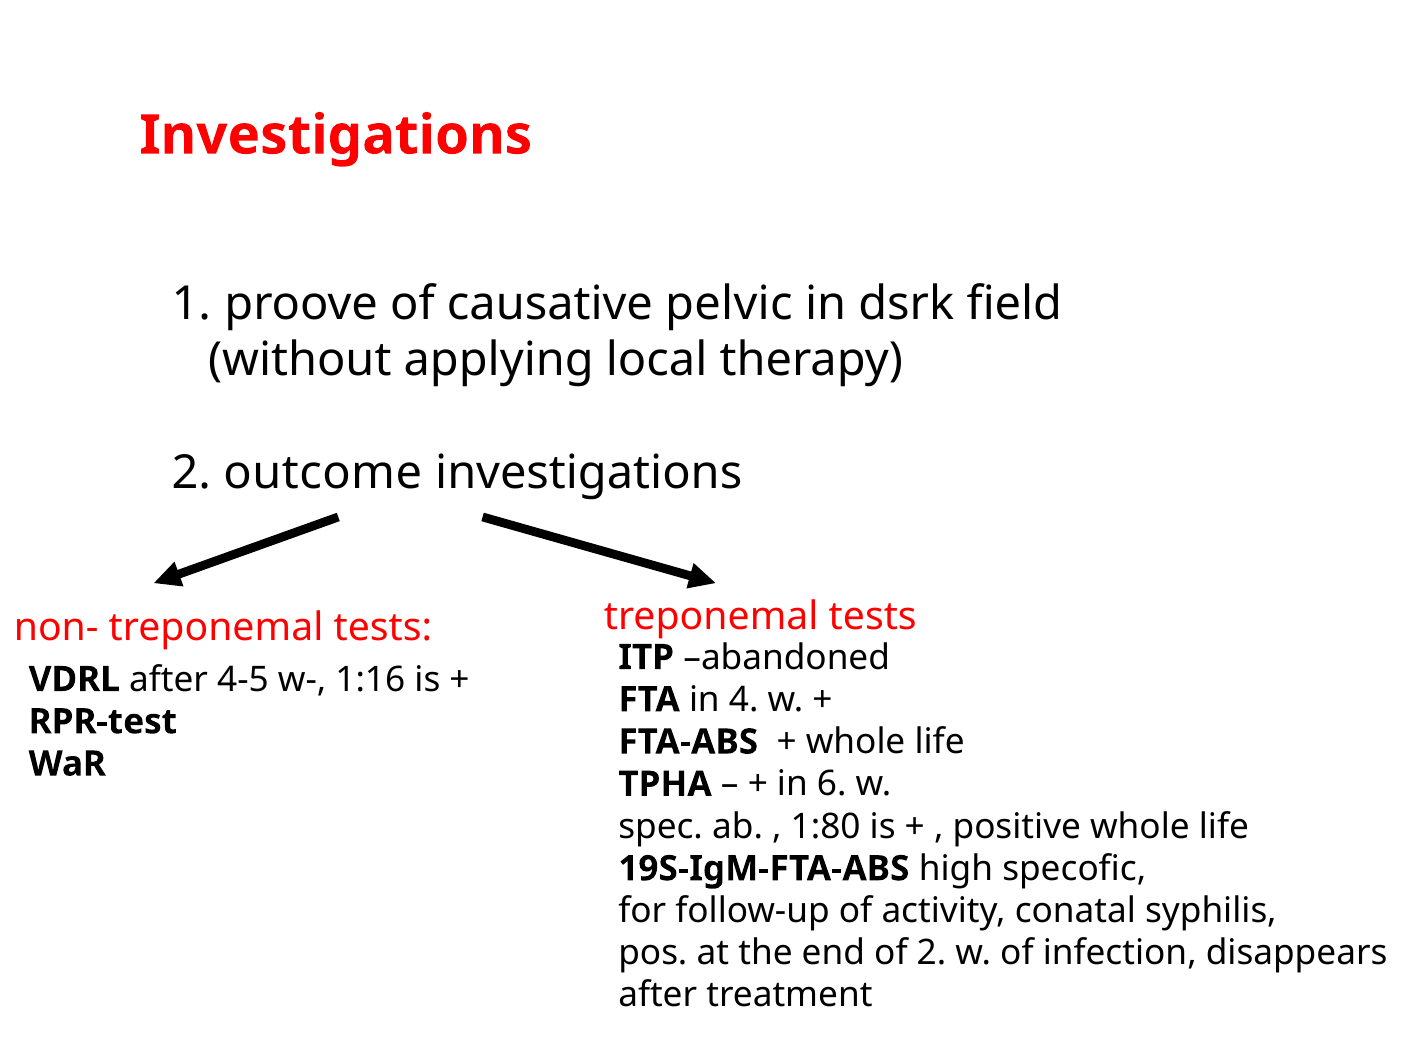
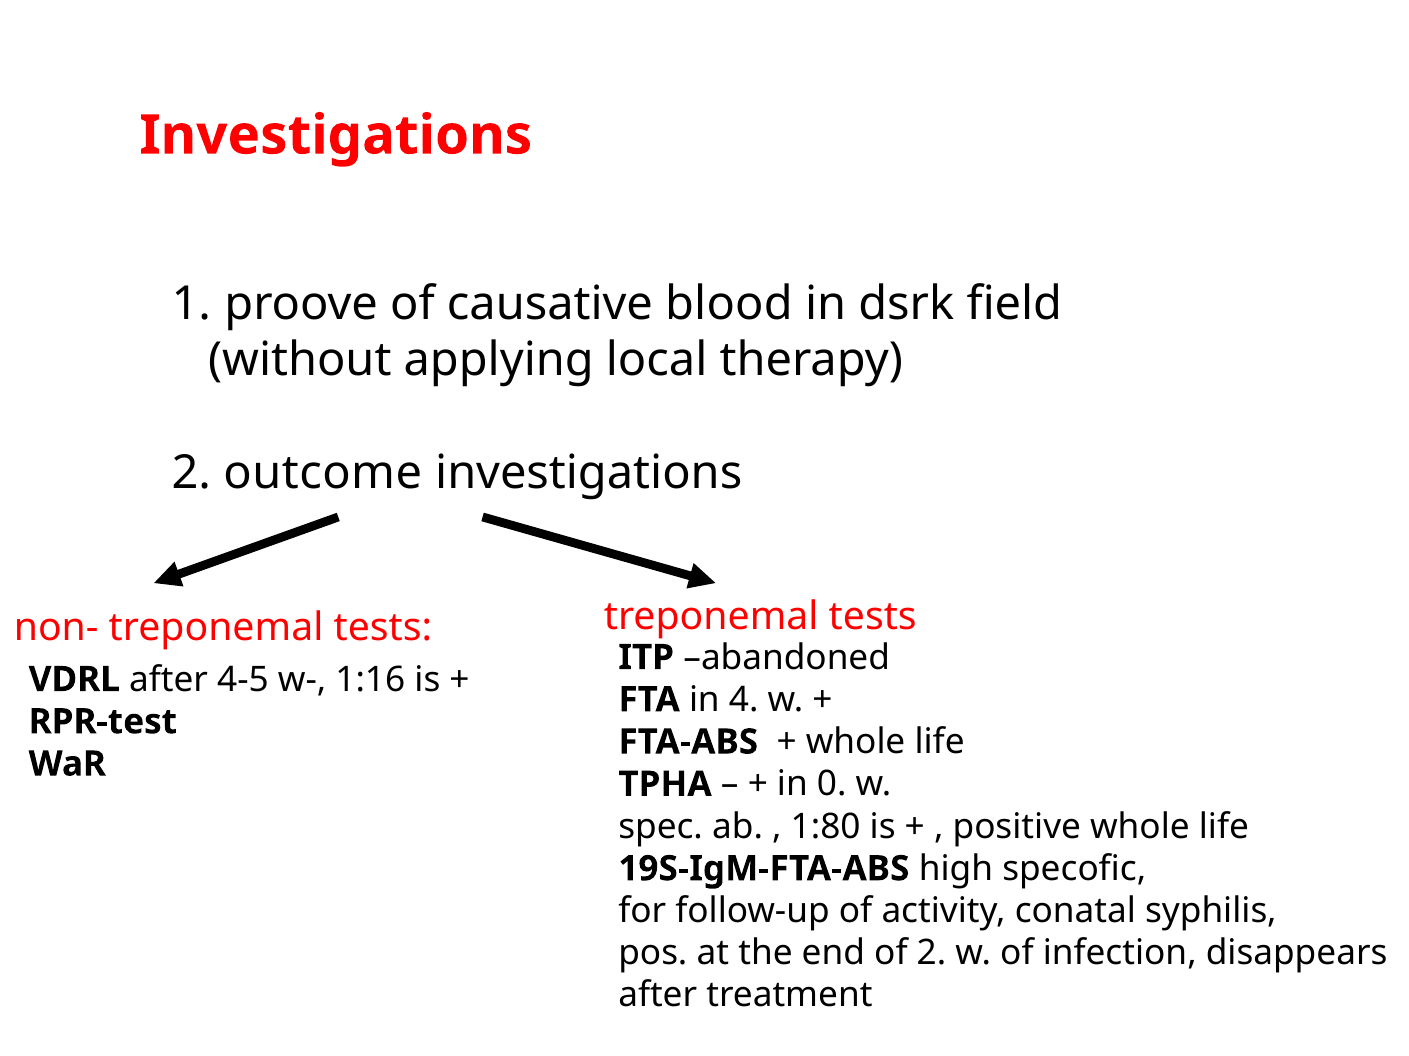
pelvic: pelvic -> blood (729, 304)
6: 6 -> 0 (832, 785)
